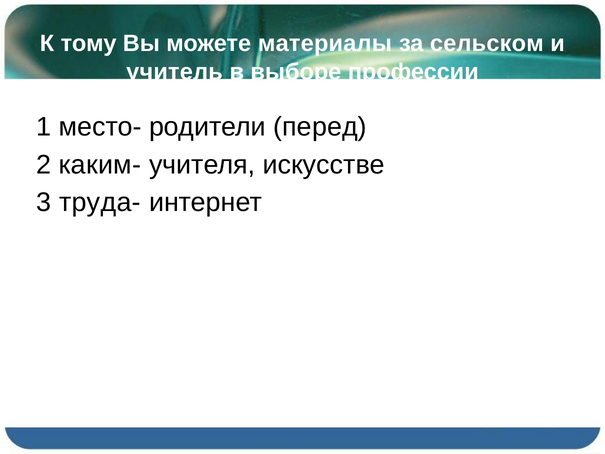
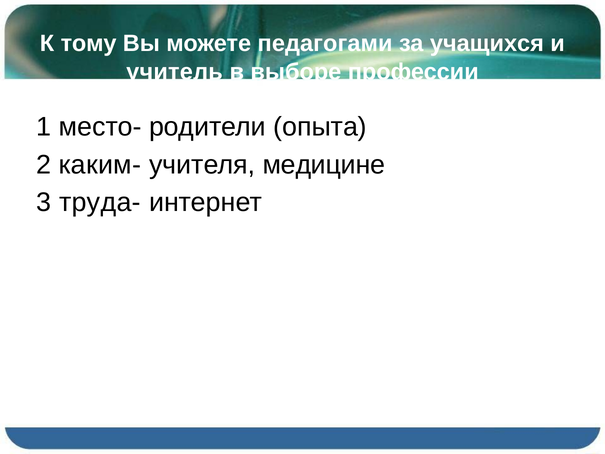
материалы: материалы -> педагогами (325, 43)
сельском: сельском -> учащихся (487, 43)
перед: перед -> опыта (320, 127)
искусстве: искусстве -> медицине (324, 165)
